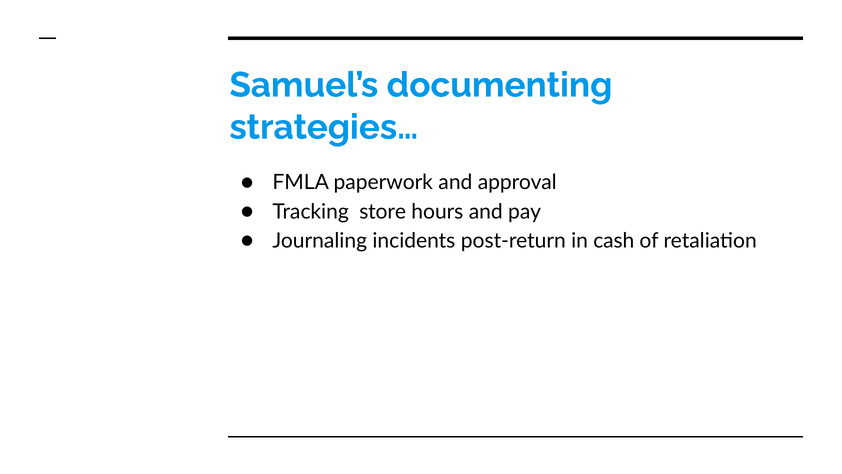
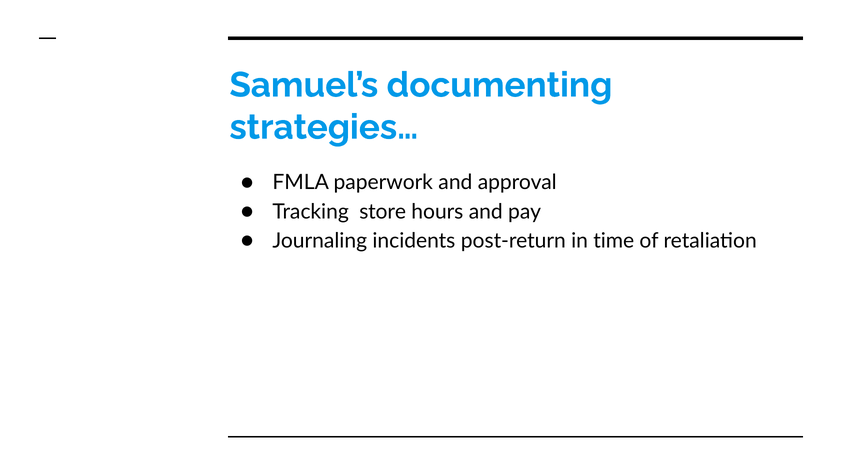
cash: cash -> time (614, 240)
